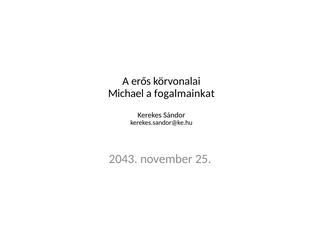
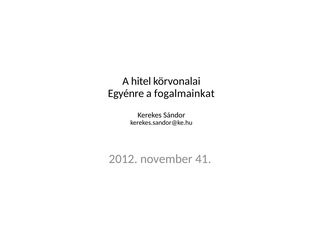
erős: erős -> hitel (141, 81)
Michael: Michael -> Egyénre (126, 93)
2043: 2043 -> 2012 (123, 159)
25: 25 -> 41 (203, 159)
